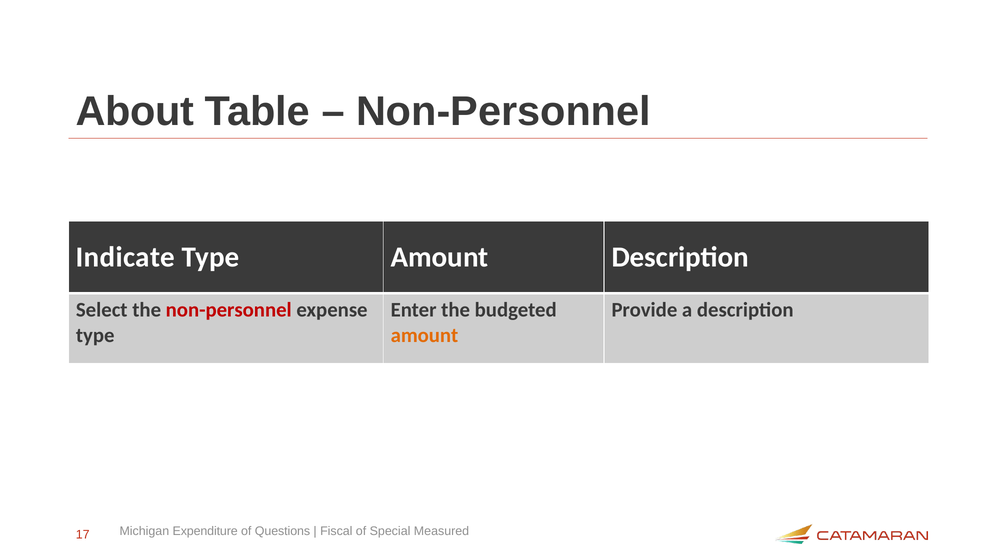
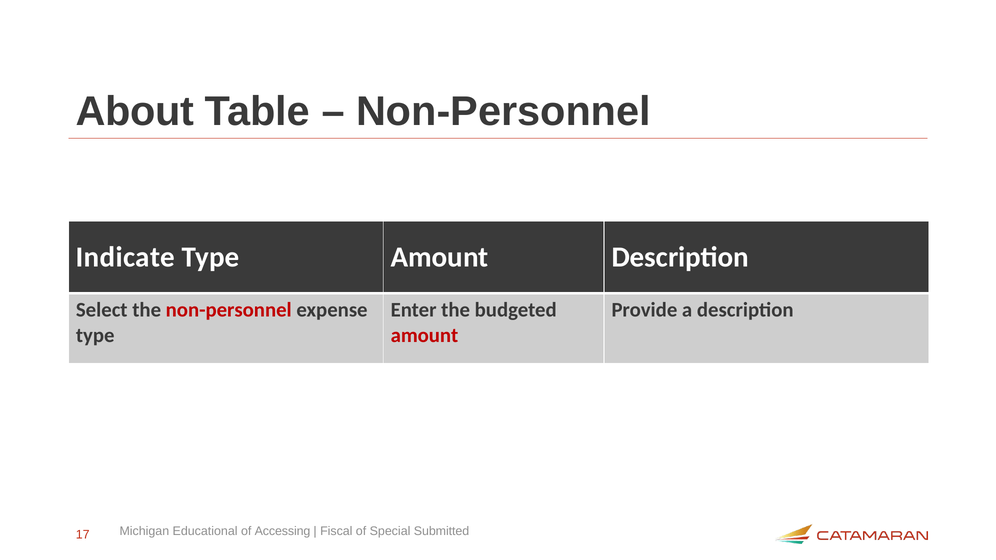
amount colour: orange -> red (424, 335)
Expenditure: Expenditure -> Educational (205, 531)
Questions: Questions -> Accessing (283, 531)
Measured: Measured -> Submitted (442, 531)
